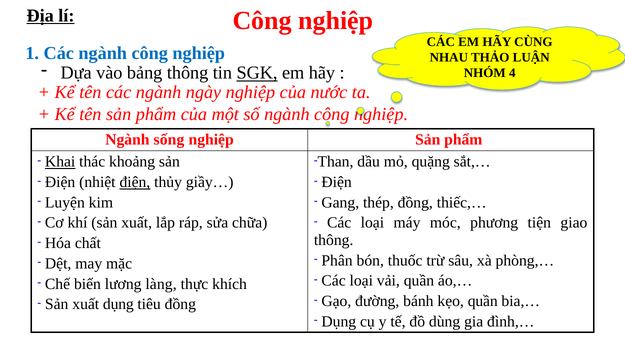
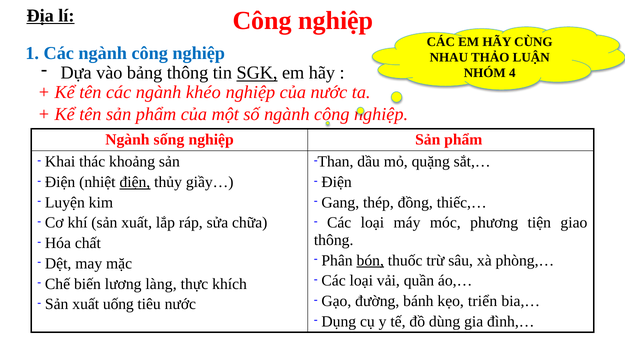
ngày: ngày -> khéo (203, 93)
Khai underline: present -> none (60, 162)
bón underline: none -> present (370, 261)
kẹo quần: quần -> triển (483, 302)
xuất dụng: dụng -> uống (118, 305)
tiêu đồng: đồng -> nước (180, 305)
